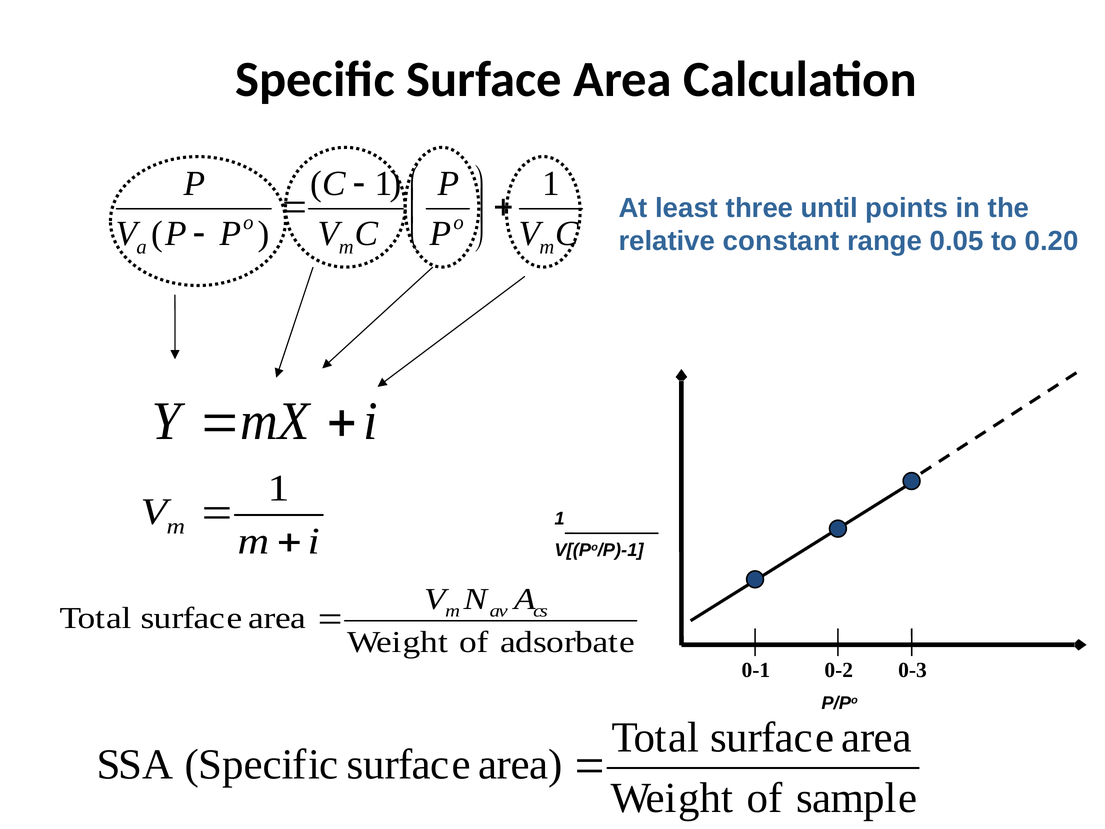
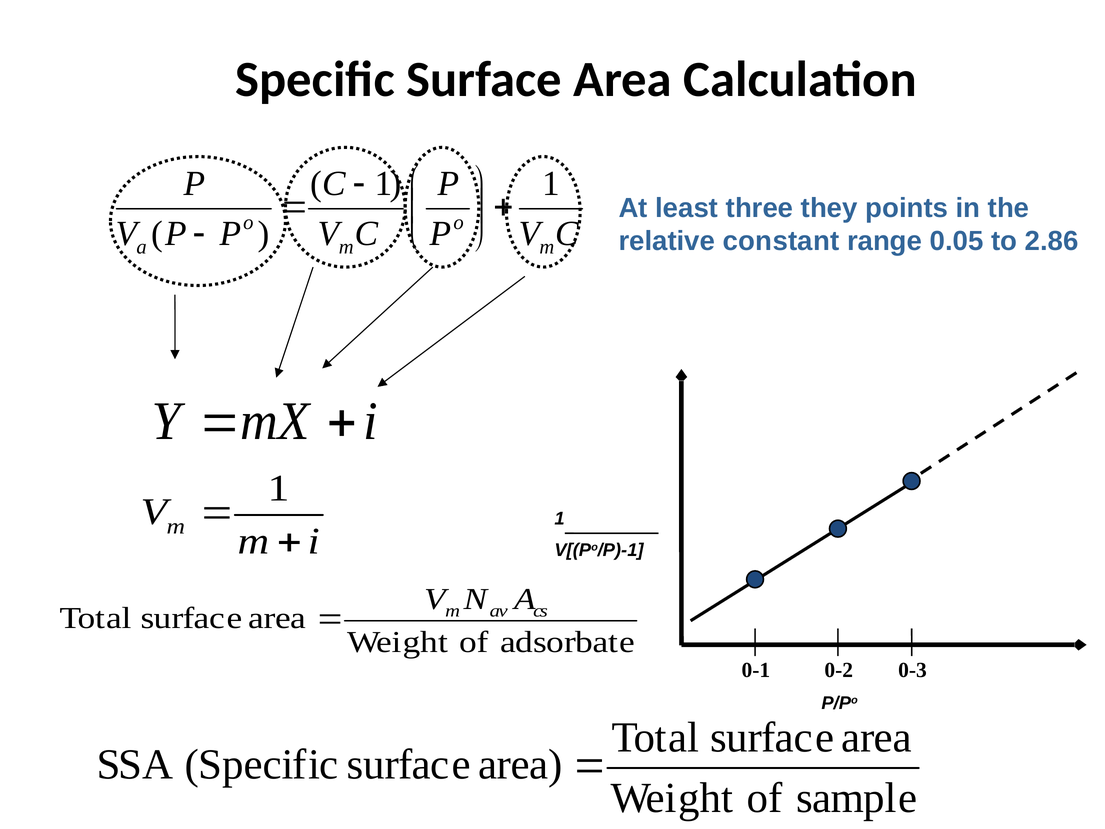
until: until -> they (829, 208)
0.20: 0.20 -> 2.86 (1052, 241)
